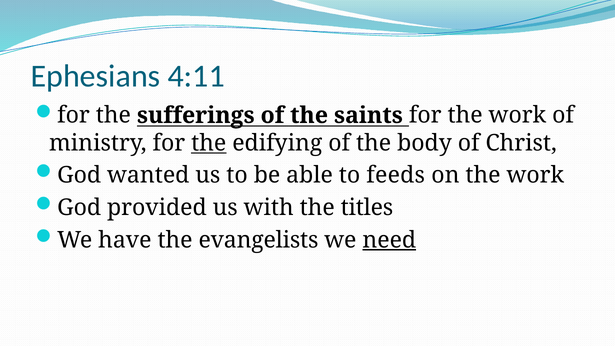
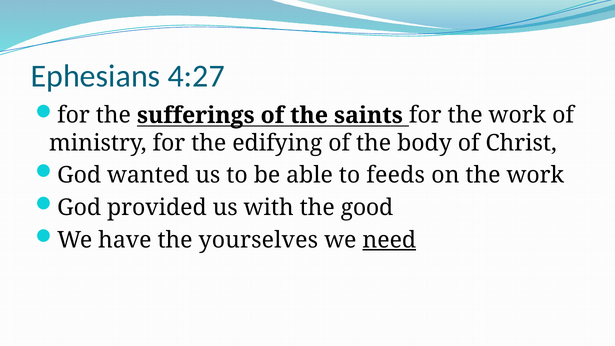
4:11: 4:11 -> 4:27 (196, 76)
the underline: present -> none (209, 143)
titles: titles -> good (367, 208)
evangelists: evangelists -> yourselves (258, 240)
